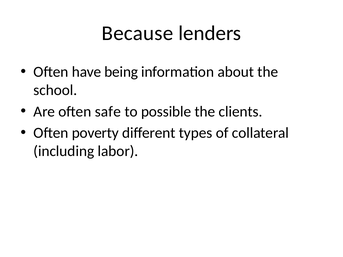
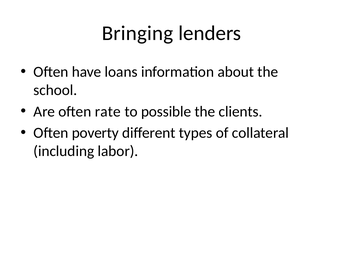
Because: Because -> Bringing (138, 33)
being: being -> loans (121, 72)
safe: safe -> rate (108, 112)
